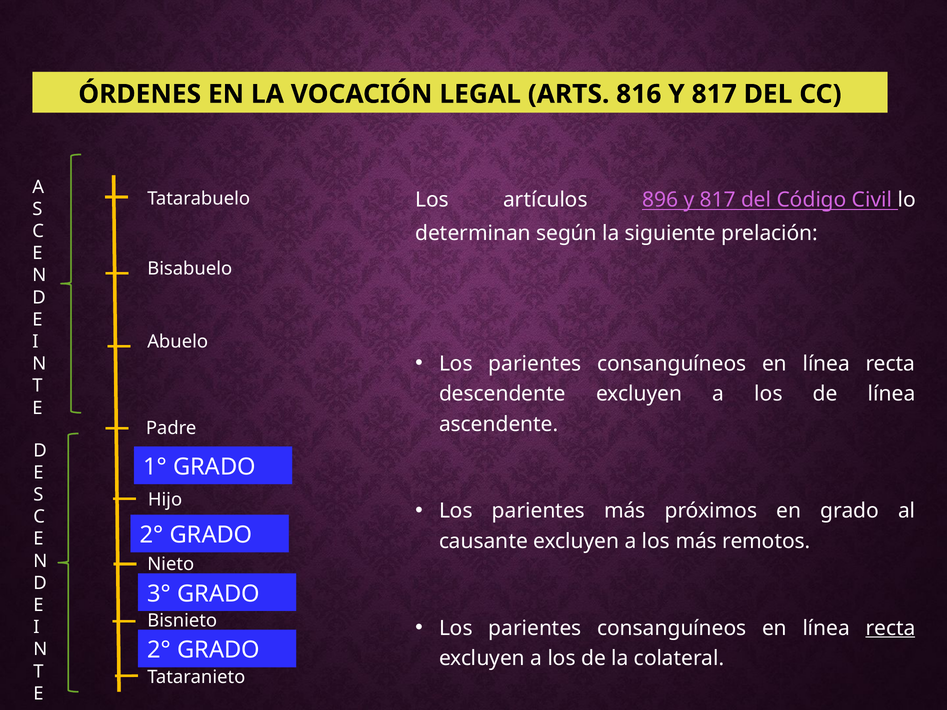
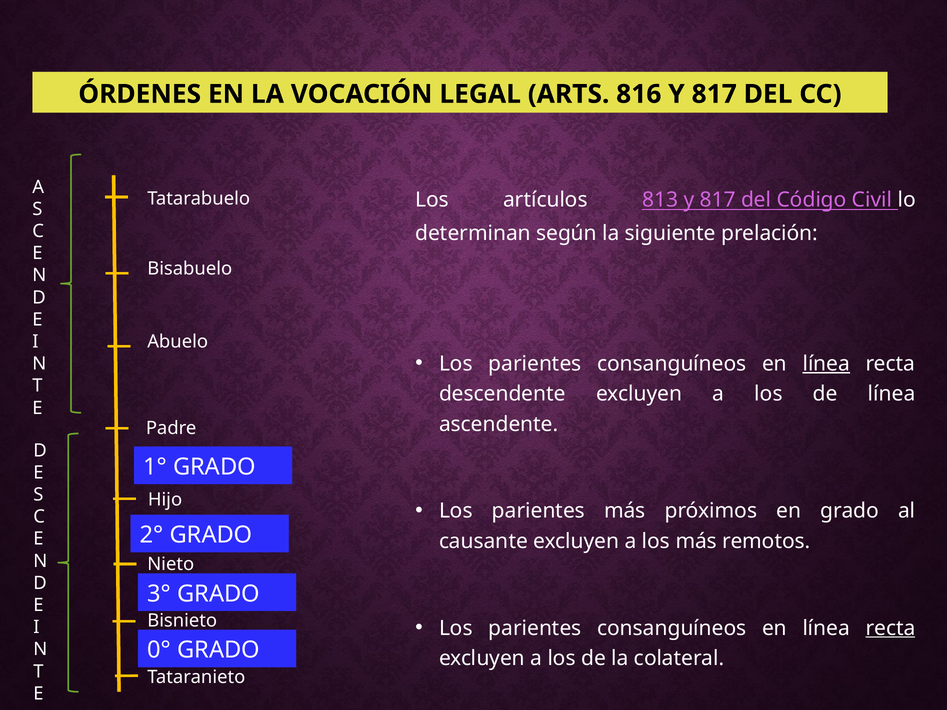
896: 896 -> 813 (660, 200)
línea underline: none -> present (826, 364)
2°: 2° -> 0° (159, 650)
